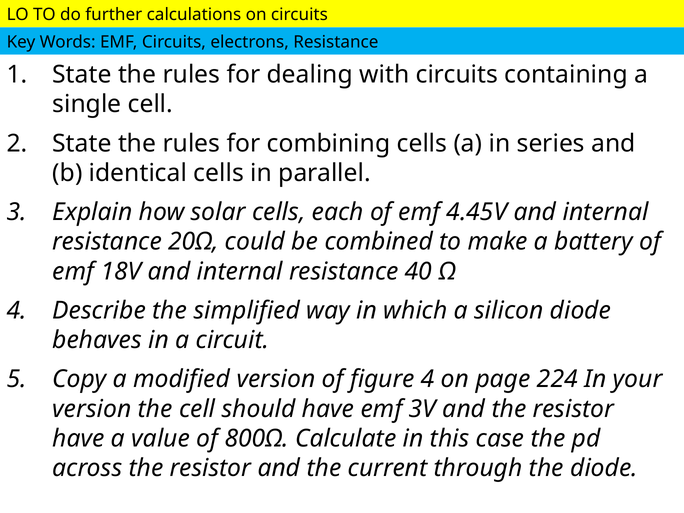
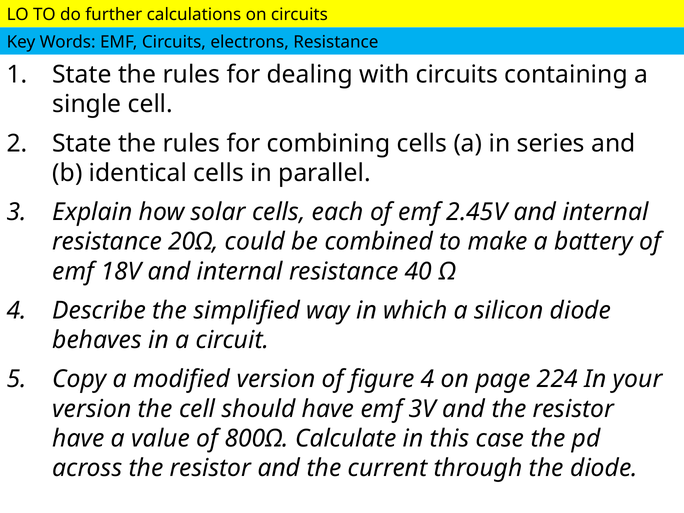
4.45V: 4.45V -> 2.45V (477, 212)
